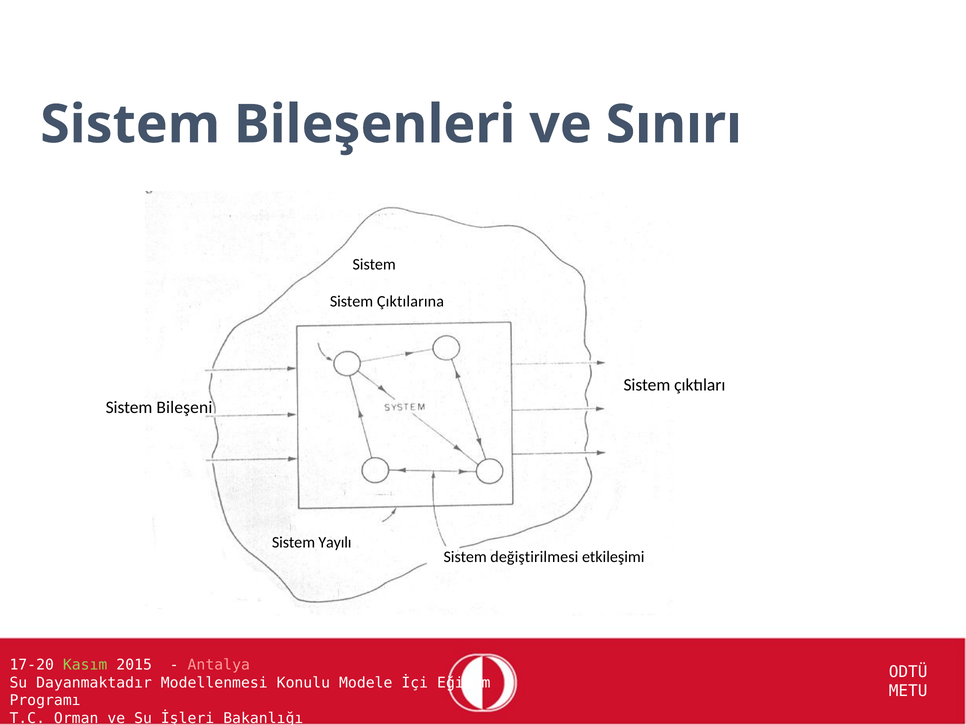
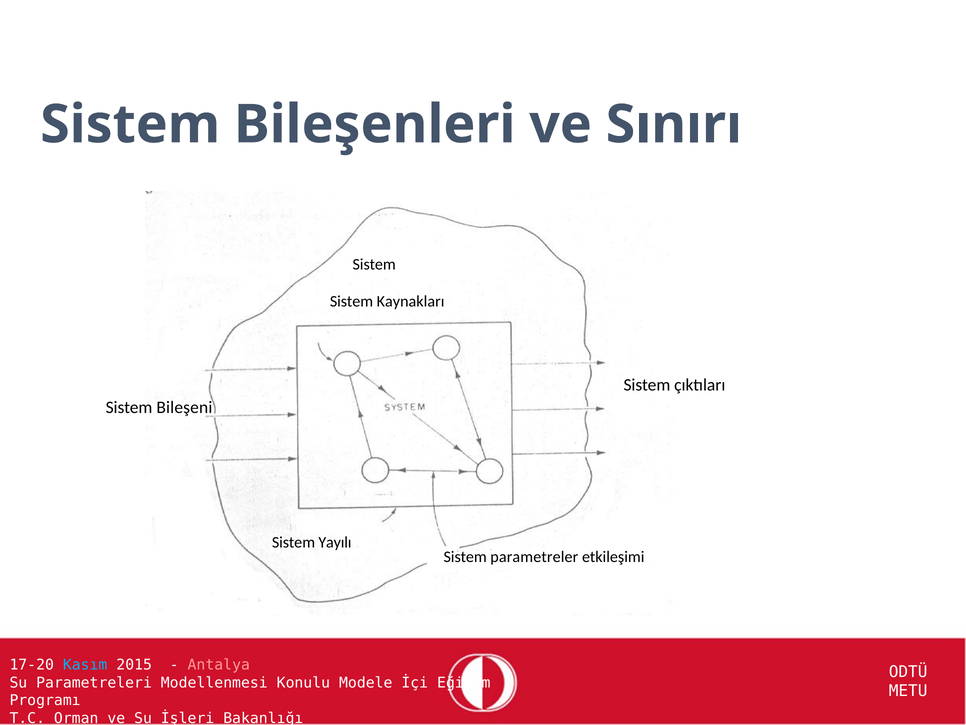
Çıktılarına: Çıktılarına -> Kaynakları (411, 301)
değiştirilmesi: değiştirilmesi -> parametreler (534, 557)
Kasım colour: light green -> light blue (85, 665)
Dayanmaktadır: Dayanmaktadır -> Parametreleri (94, 682)
